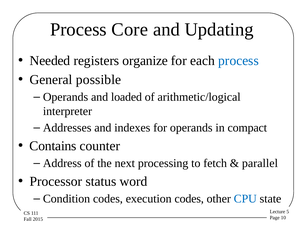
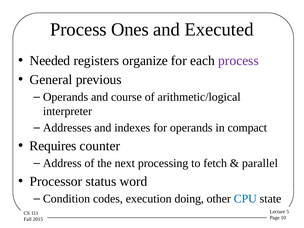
Core: Core -> Ones (130, 29)
Updating: Updating -> Executed (219, 29)
process colour: blue -> purple (238, 61)
possible: possible -> previous (99, 80)
loaded: loaded -> course (126, 97)
Contains: Contains -> Requires (53, 146)
execution codes: codes -> doing (189, 199)
